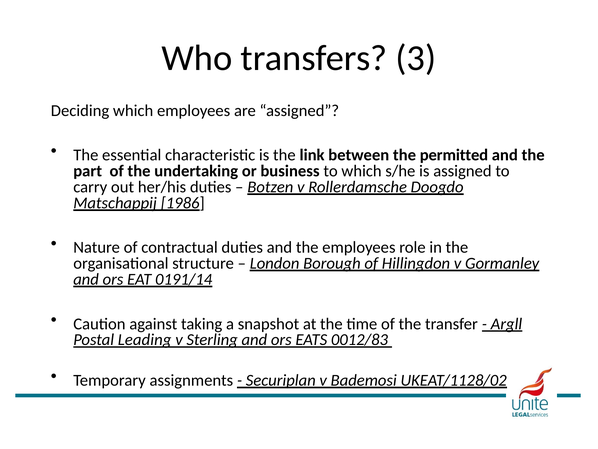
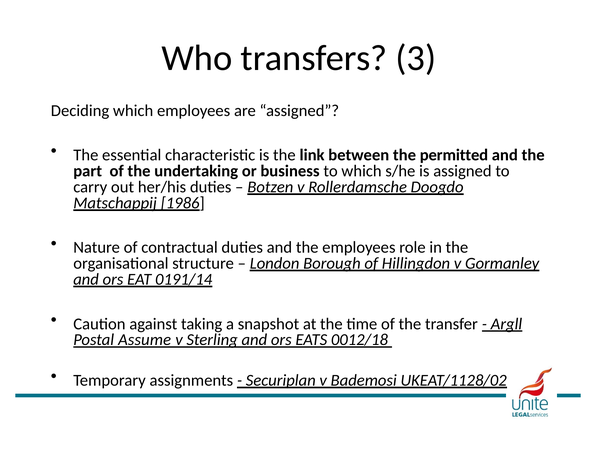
Leading: Leading -> Assume (145, 339)
0012/83: 0012/83 -> 0012/18 (359, 339)
